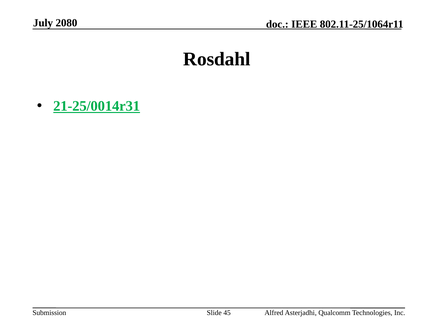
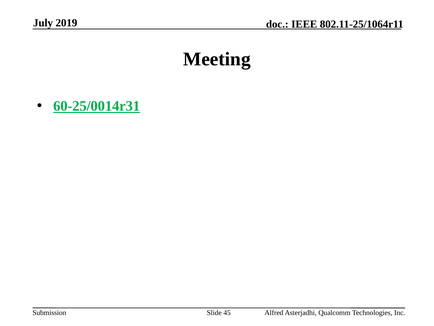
2080: 2080 -> 2019 (66, 23)
Rosdahl: Rosdahl -> Meeting (217, 59)
21-25/0014r31: 21-25/0014r31 -> 60-25/0014r31 (97, 106)
